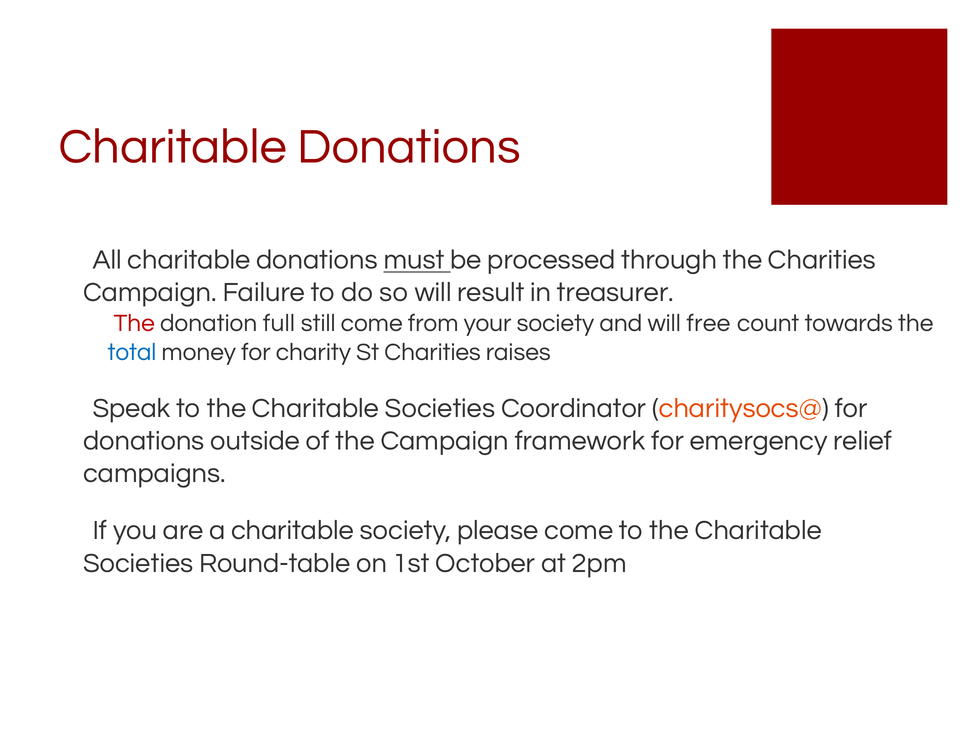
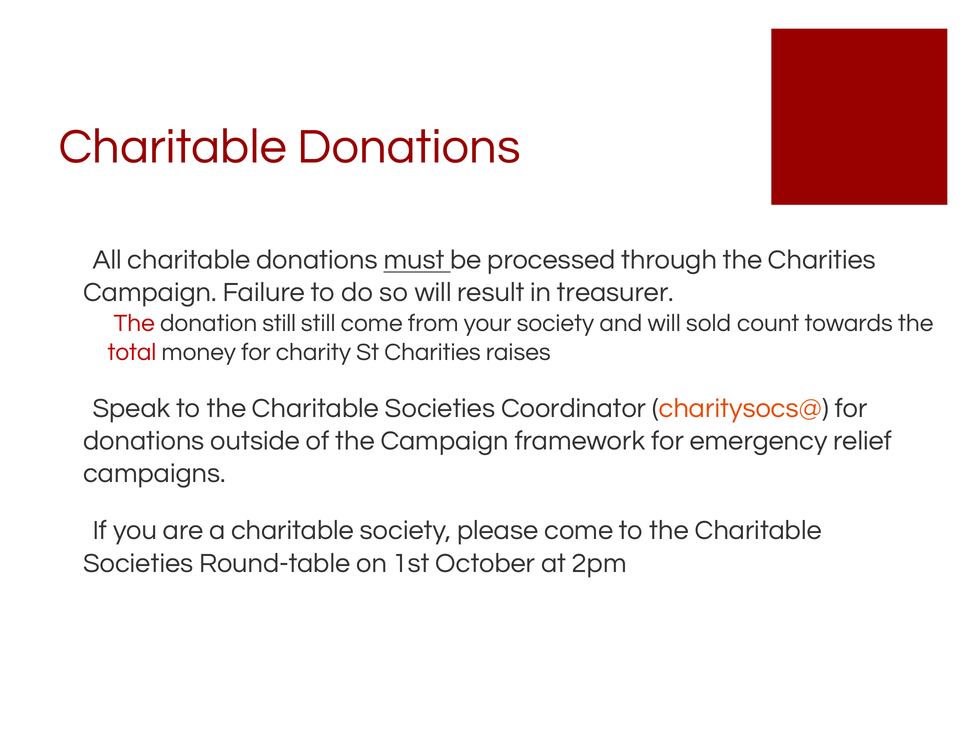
donation full: full -> still (279, 323)
free: free -> sold (709, 323)
total colour: blue -> red (132, 352)
